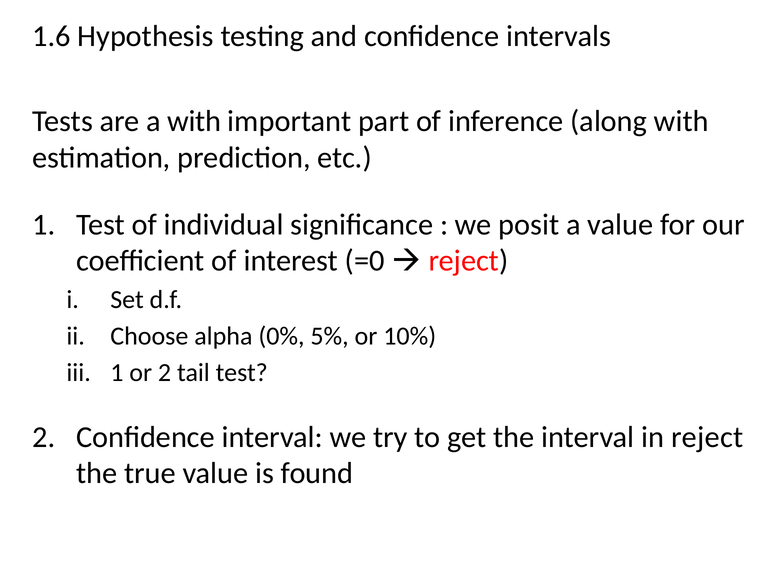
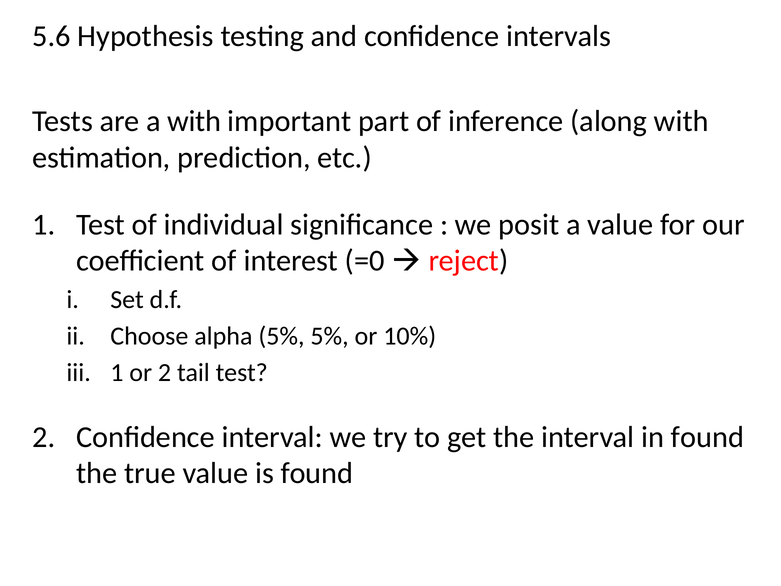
1.6: 1.6 -> 5.6 (51, 36)
alpha 0%: 0% -> 5% (281, 336)
in reject: reject -> found (707, 437)
